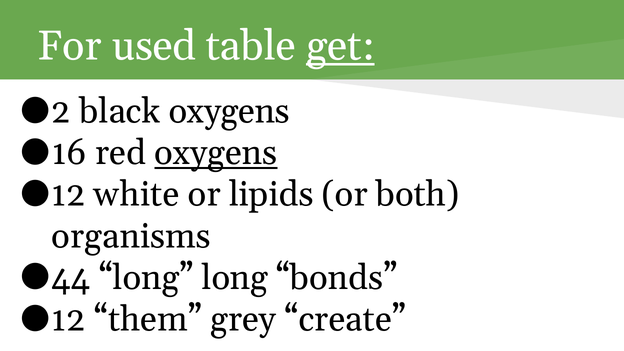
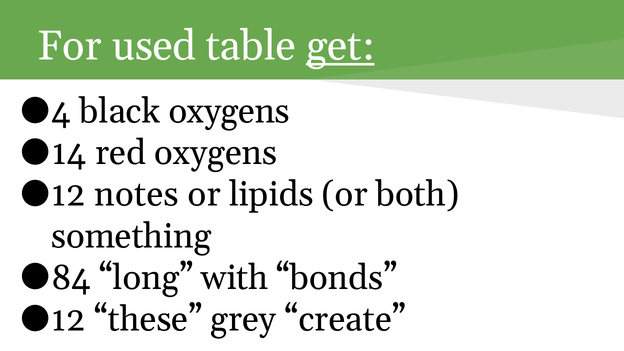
2: 2 -> 4 (61, 111)
16: 16 -> 14 (69, 153)
oxygens underline: present -> none (216, 153)
white: white -> notes (137, 195)
organisms: organisms -> something (131, 236)
44: 44 -> 84 (71, 278)
long long: long -> with (235, 278)
them: them -> these (148, 319)
